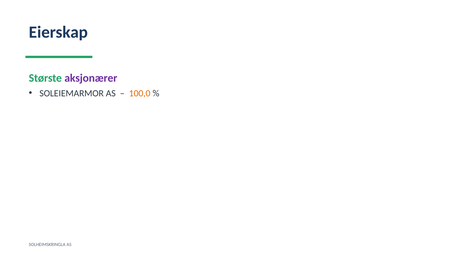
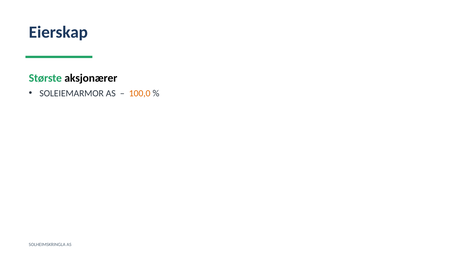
aksjonærer colour: purple -> black (91, 78)
